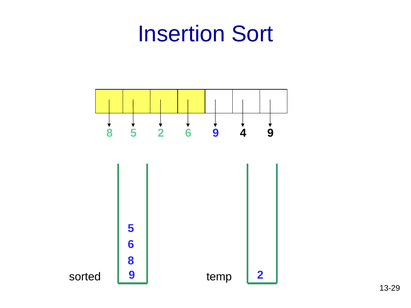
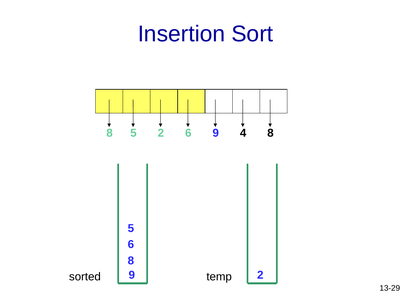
4 9: 9 -> 8 (270, 133)
